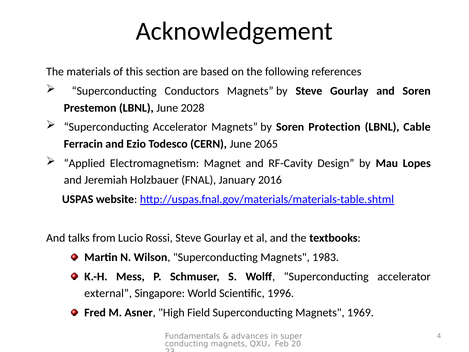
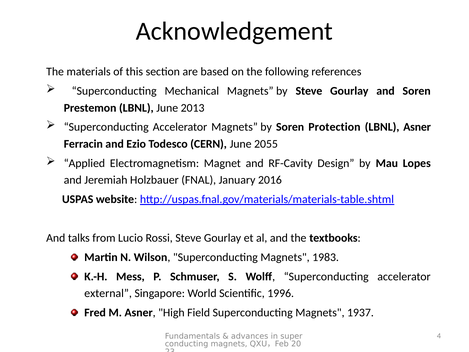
Conductors: Conductors -> Mechanical (192, 91)
2028: 2028 -> 2013 (193, 108)
LBNL Cable: Cable -> Asner (417, 127)
2065: 2065 -> 2055 (266, 144)
1969: 1969 -> 1937 (360, 312)
